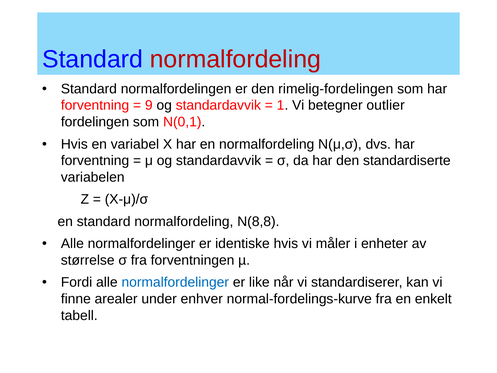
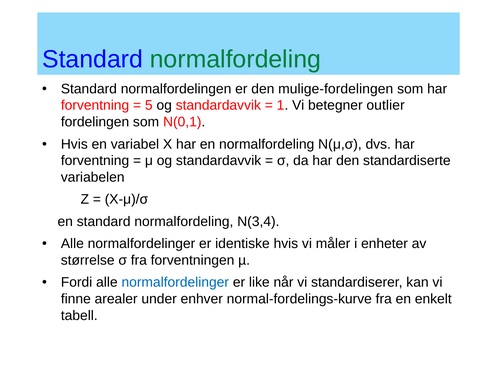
normalfordeling colour: red -> green (235, 59)
rimelig-fordelingen: rimelig-fordelingen -> mulige-fordelingen (336, 89)
9: 9 -> 5 (149, 105)
N(8,8: N(8,8 -> N(3,4 (258, 221)
